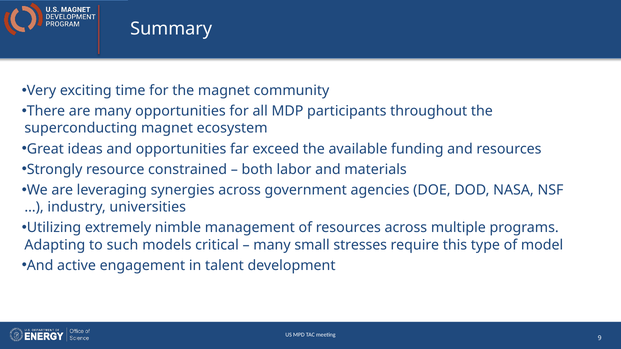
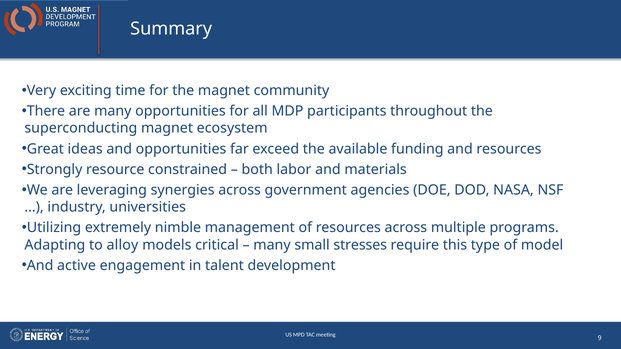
such: such -> alloy (122, 245)
